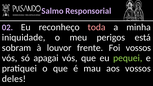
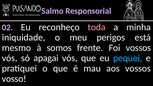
sobram: sobram -> mesmo (16, 48)
louvor: louvor -> somos (59, 48)
pequei colour: light green -> light blue (128, 58)
deles: deles -> vosso (14, 79)
